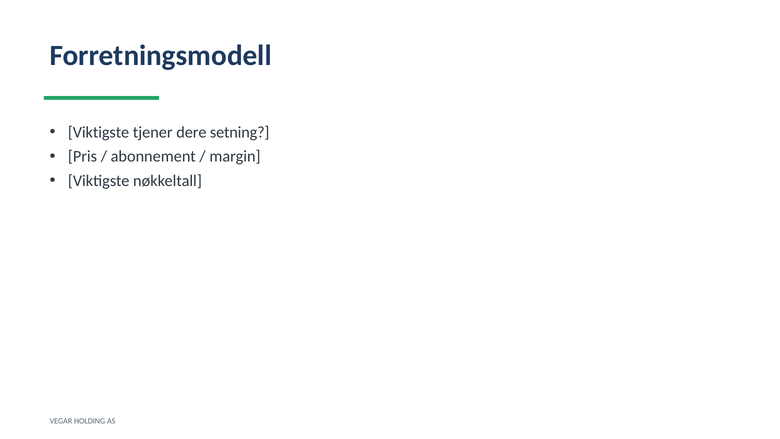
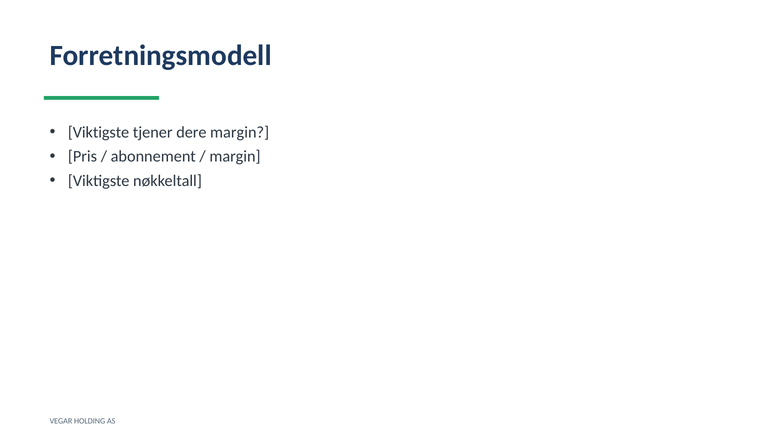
dere setning: setning -> margin (240, 132)
